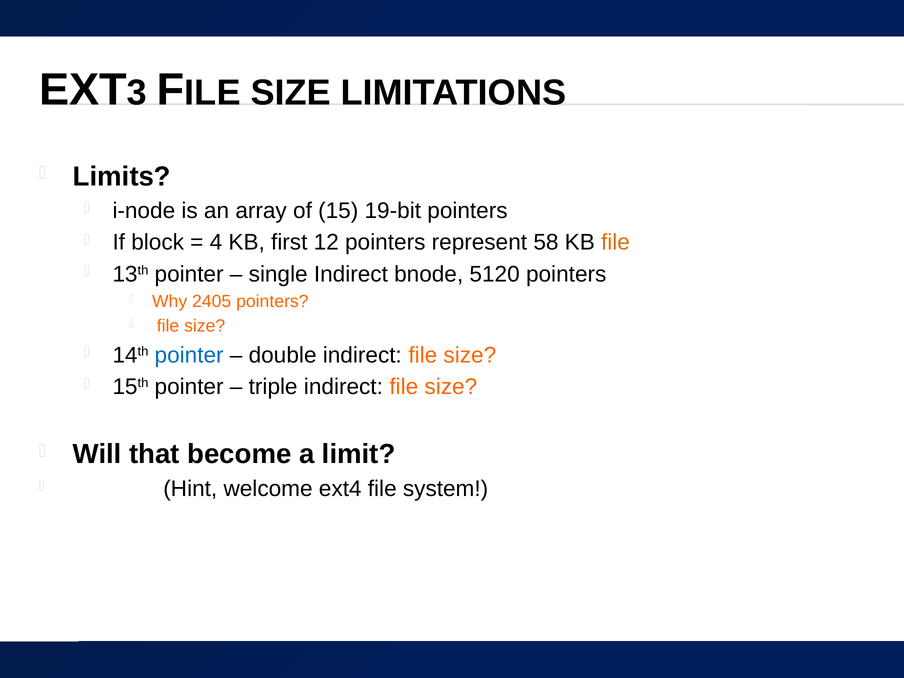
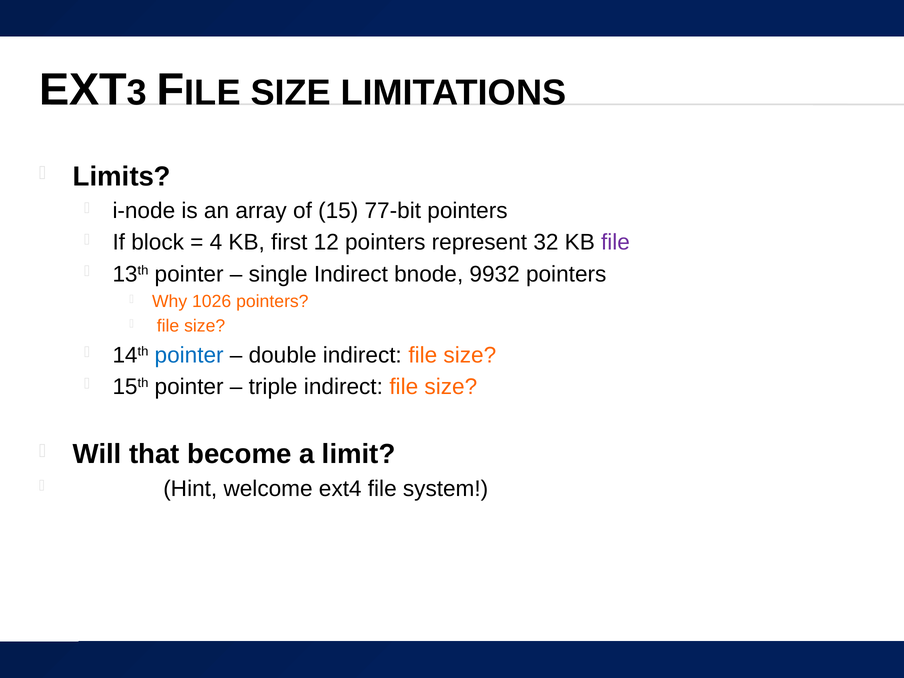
19-bit: 19-bit -> 77-bit (393, 211)
58: 58 -> 32 (546, 243)
file colour: orange -> purple (616, 243)
5120: 5120 -> 9932 (495, 274)
2405: 2405 -> 1026 (212, 301)
